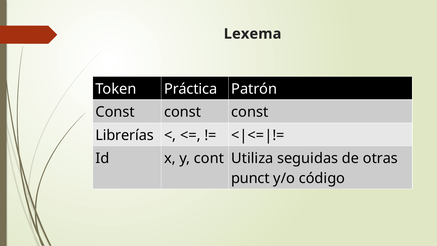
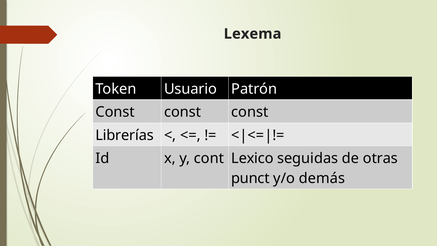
Práctica: Práctica -> Usuario (191, 89)
Utiliza: Utiliza -> Lexico (252, 158)
código: código -> demás (322, 178)
